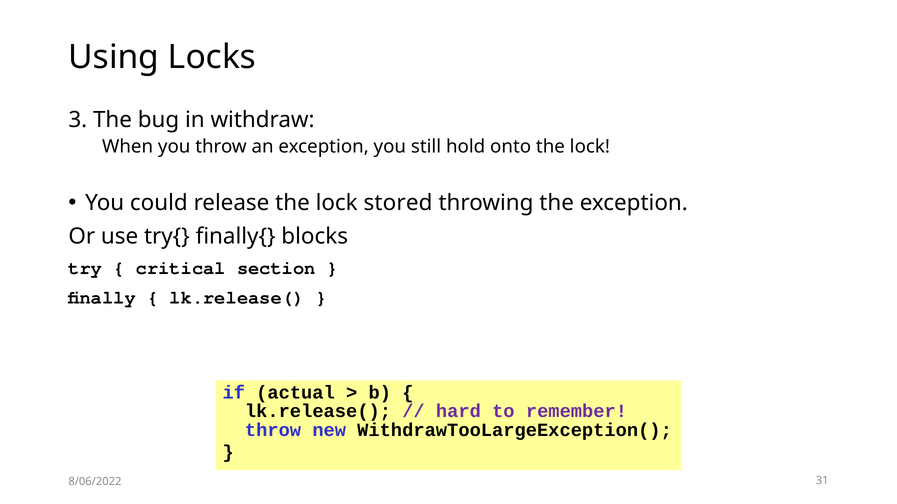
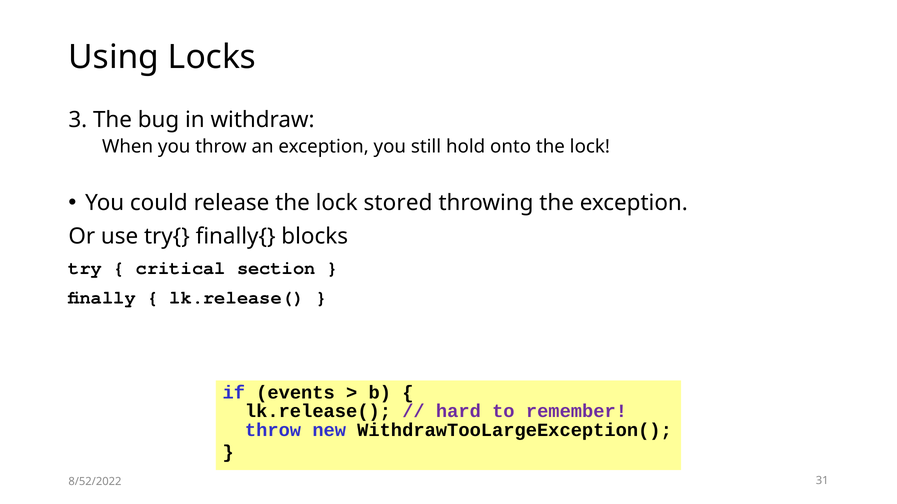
actual: actual -> events (295, 393)
8/06/2022: 8/06/2022 -> 8/52/2022 (95, 482)
